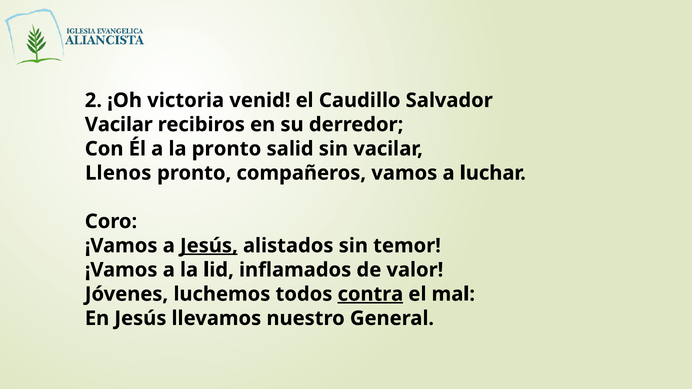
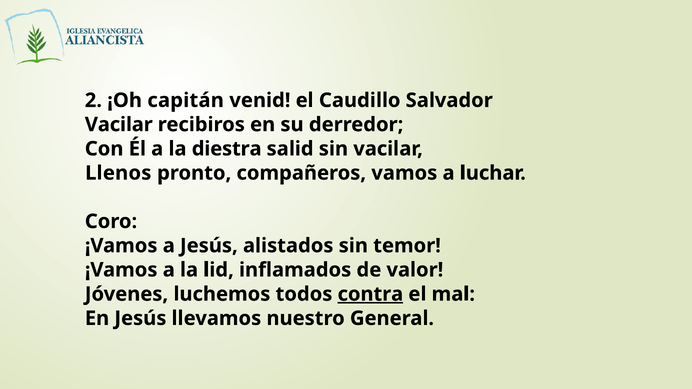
victoria: victoria -> capitán (186, 100)
la pronto: pronto -> diestra (227, 149)
Jesús underline: present -> none (209, 246)
